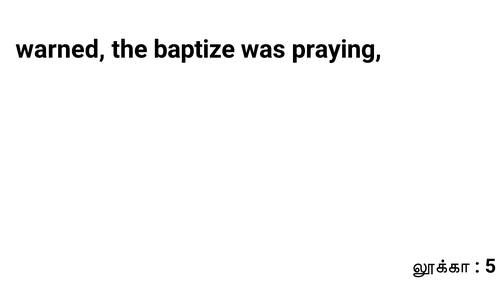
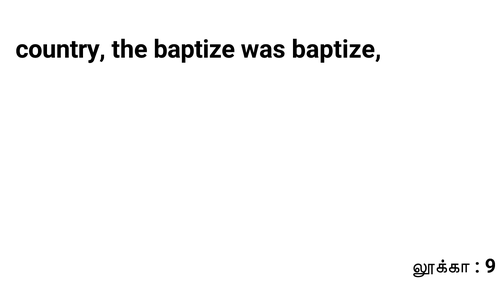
warned: warned -> country (60, 49)
was praying: praying -> baptize (336, 49)
5: 5 -> 9 (490, 266)
